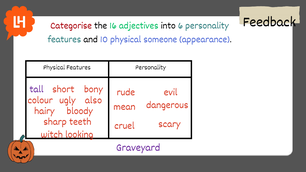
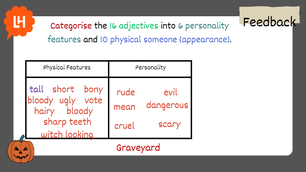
colour: colour -> bloody (40, 100)
also: also -> vote (94, 100)
Graveyard colour: purple -> red (138, 147)
